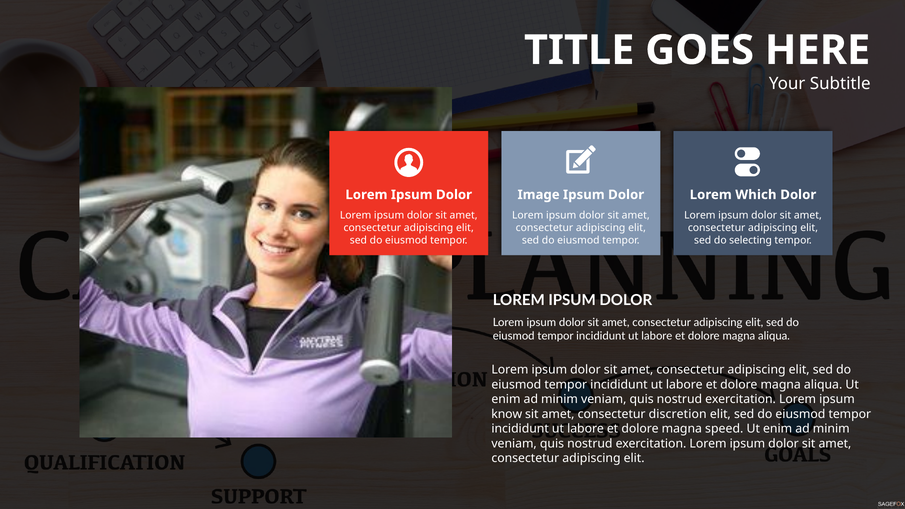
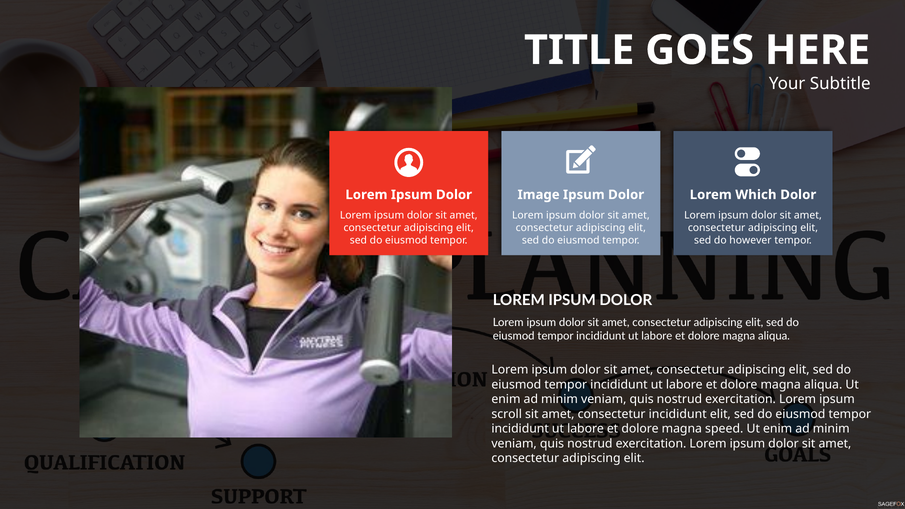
selecting: selecting -> however (750, 240)
know: know -> scroll (507, 414)
consectetur discretion: discretion -> incididunt (678, 414)
